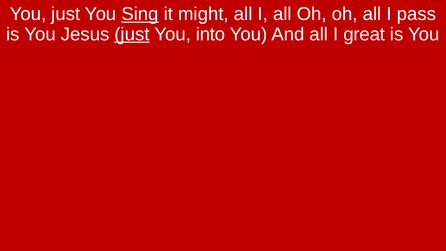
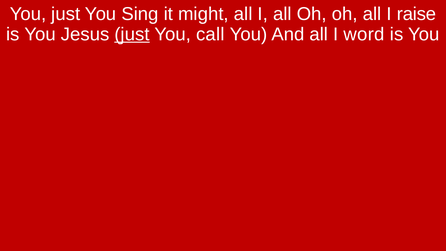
Sing underline: present -> none (140, 14)
pass: pass -> raise (416, 14)
into: into -> call (210, 34)
great: great -> word (364, 34)
